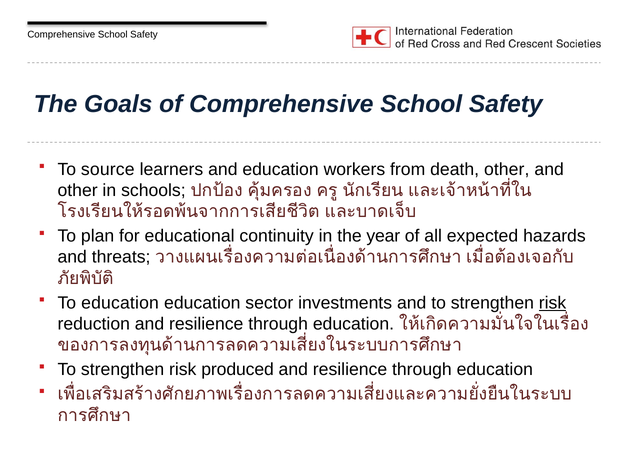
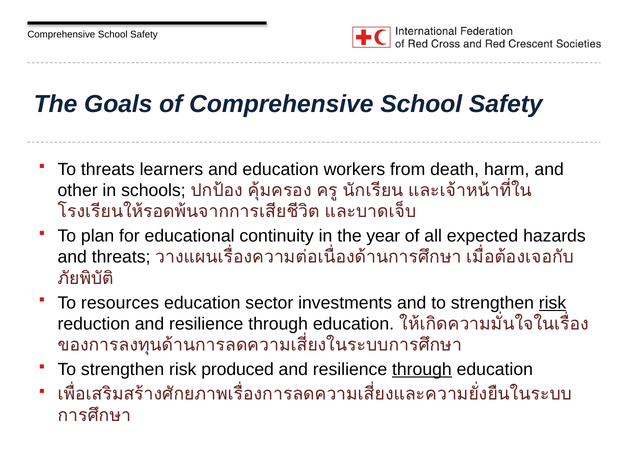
To source: source -> threats (108, 170)
death other: other -> harm (507, 170)
To education: education -> resources (120, 303)
through underline: none -> present (422, 370)
